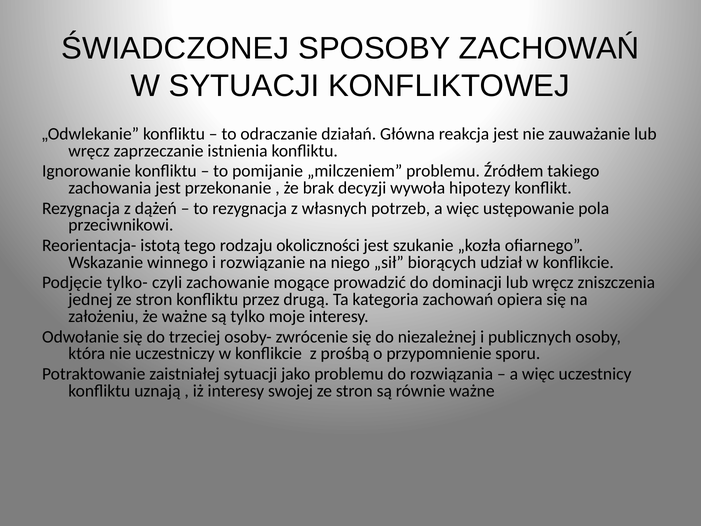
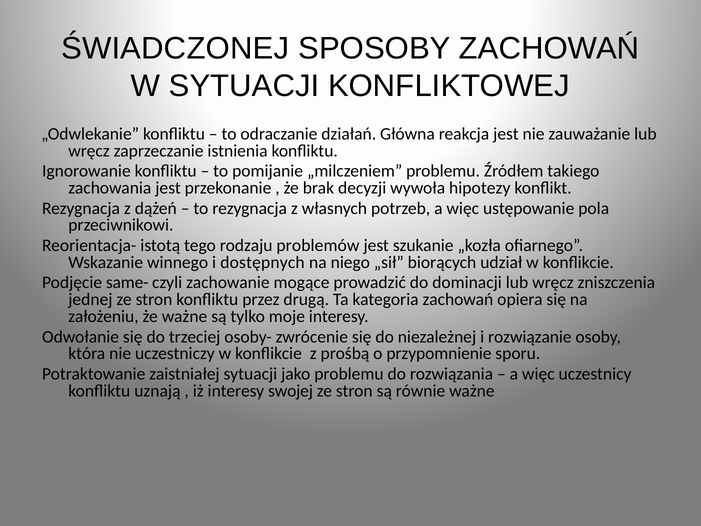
okoliczności: okoliczności -> problemów (318, 245)
rozwiązanie: rozwiązanie -> dostępnych (263, 262)
tylko-: tylko- -> same- (127, 283)
publicznych: publicznych -> rozwiązanie (530, 337)
